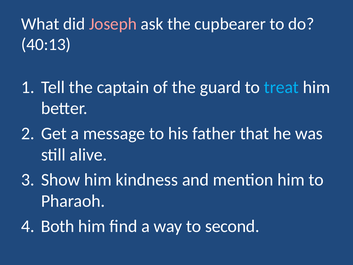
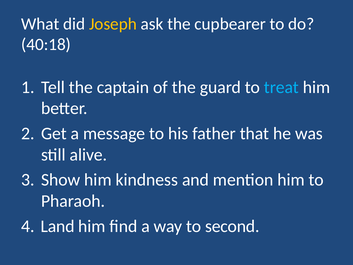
Joseph colour: pink -> yellow (113, 24)
40:13: 40:13 -> 40:18 (46, 44)
Both: Both -> Land (58, 226)
